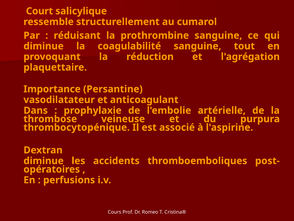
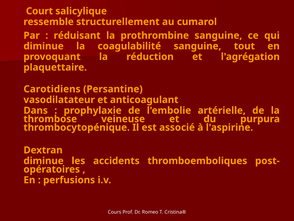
Importance: Importance -> Carotidiens (52, 89)
